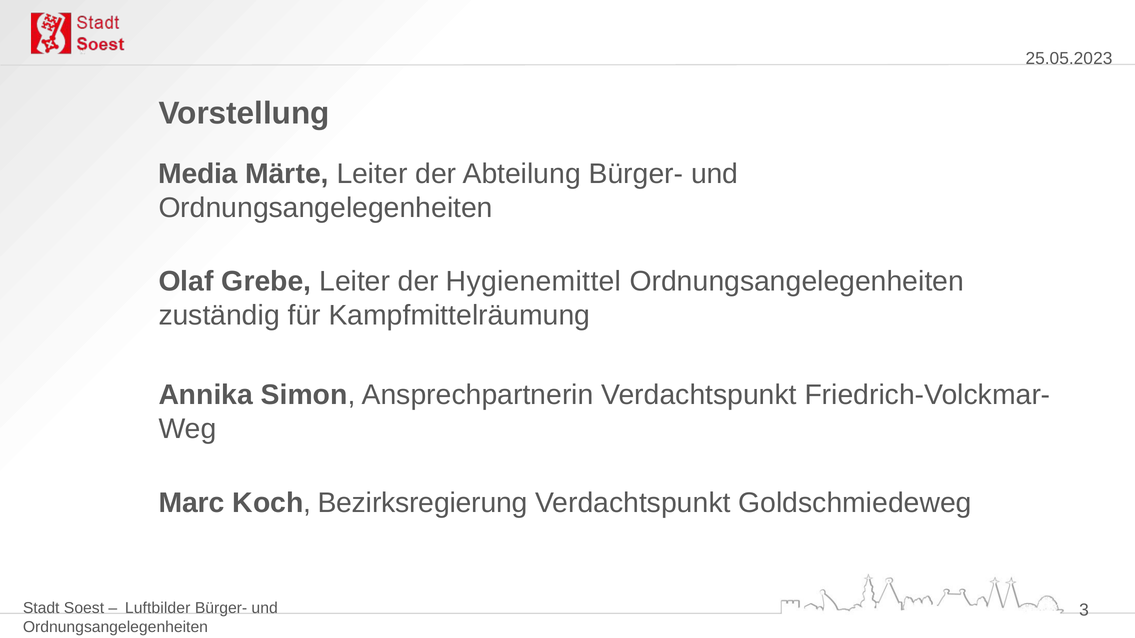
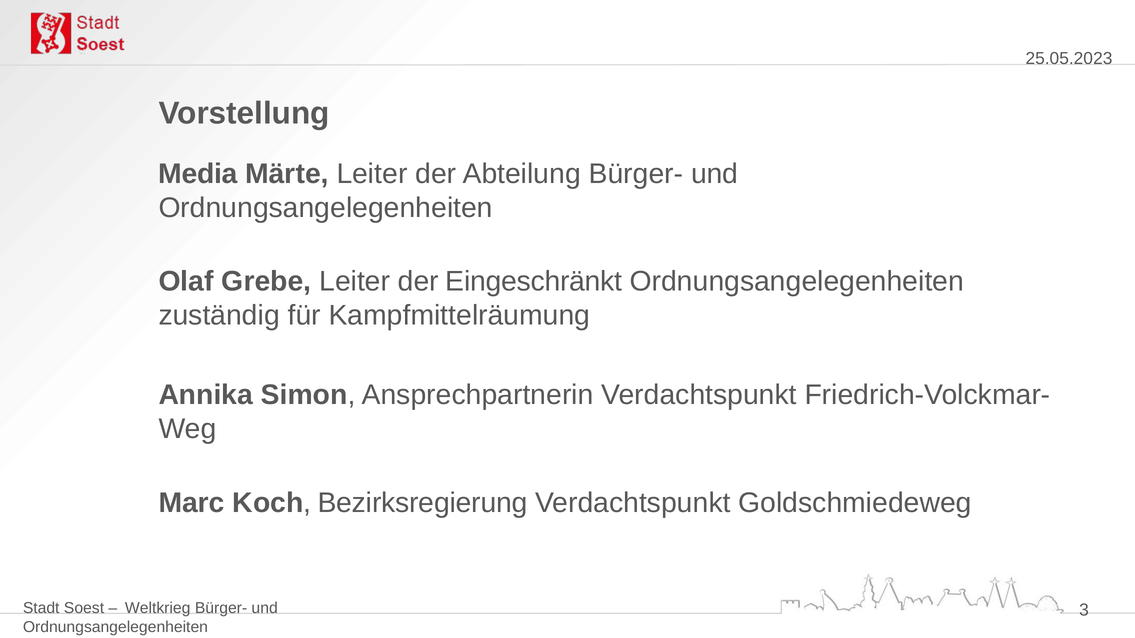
Hygienemittel: Hygienemittel -> Eingeschränkt (534, 282)
Luftbilder: Luftbilder -> Weltkrieg (158, 608)
